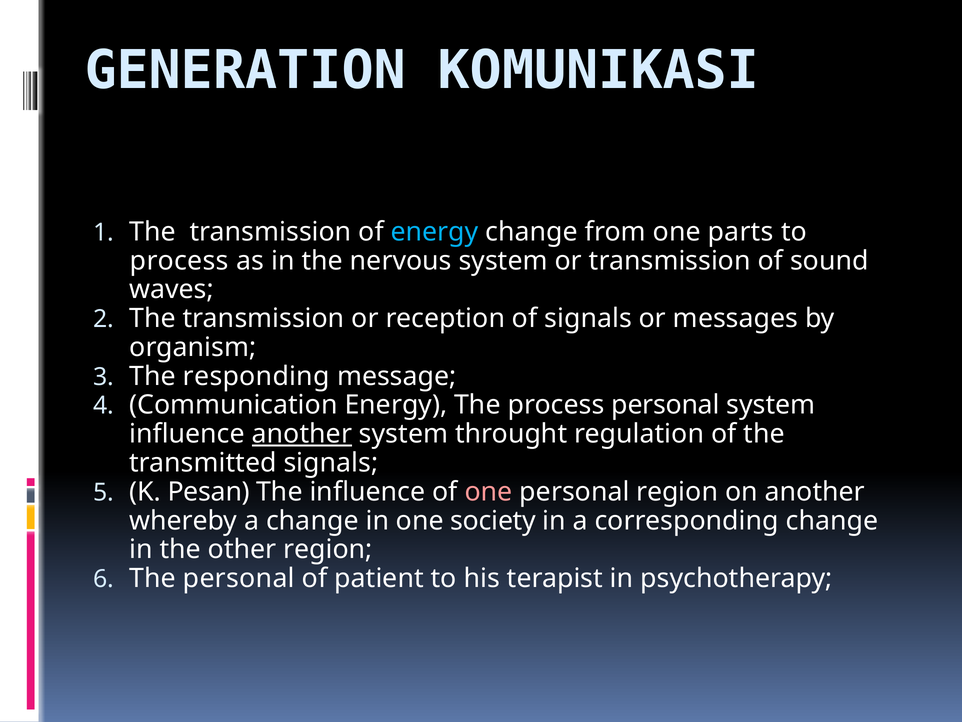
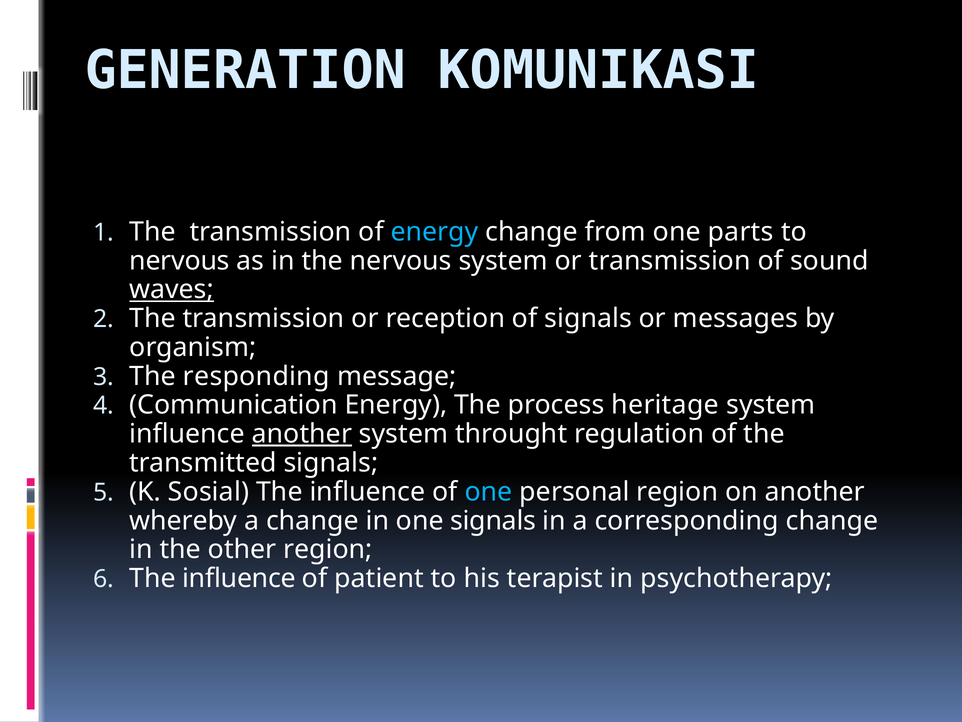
process: process -> nervous (179, 261)
waves underline: none -> present (172, 289)
process personal: personal -> heritage (665, 405)
Pesan: Pesan -> Sosial (208, 491)
one colour: pink -> light blue (489, 491)
one society: society -> signals (493, 520)
personal: personal -> influence (239, 578)
